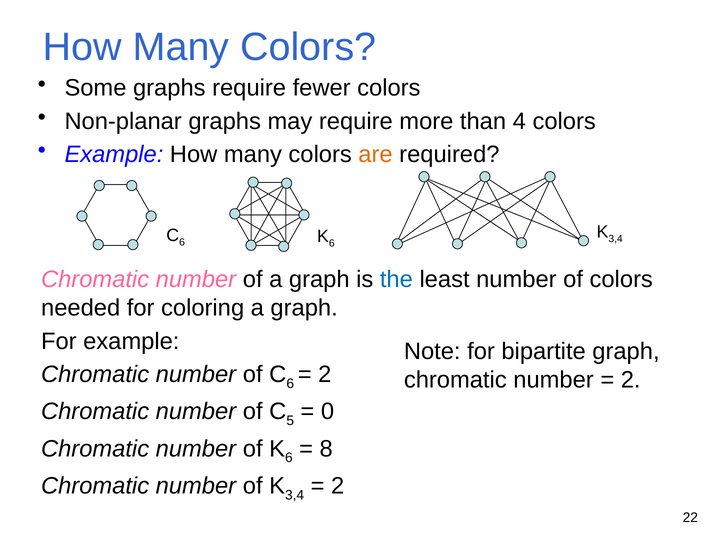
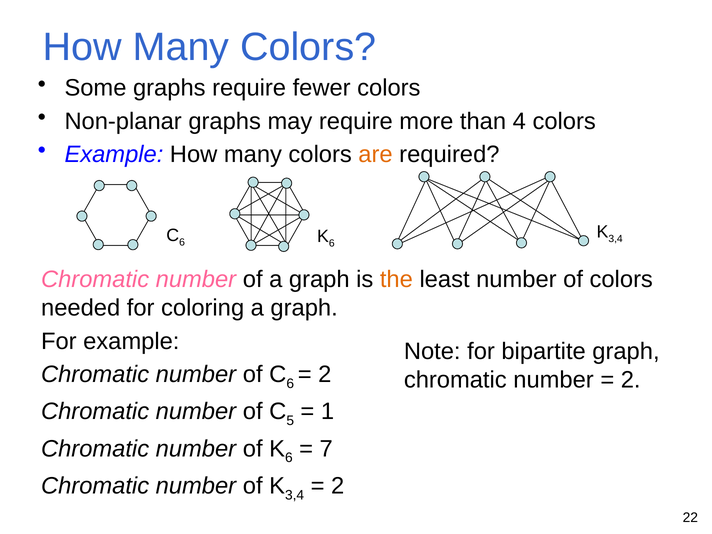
the colour: blue -> orange (396, 279)
0: 0 -> 1 (327, 412)
8: 8 -> 7 (326, 449)
